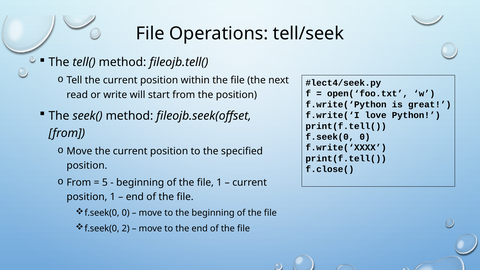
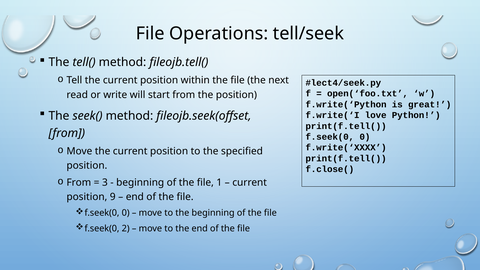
5: 5 -> 3 (105, 183)
position 1: 1 -> 9 (113, 197)
